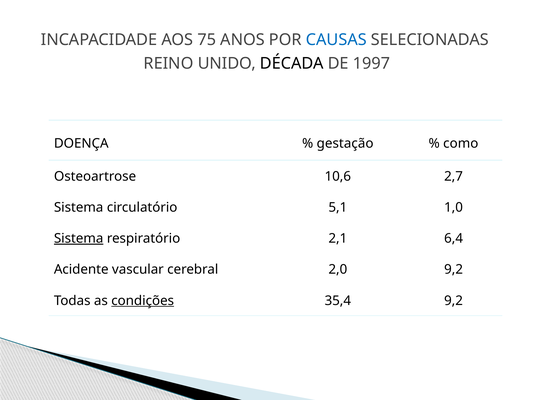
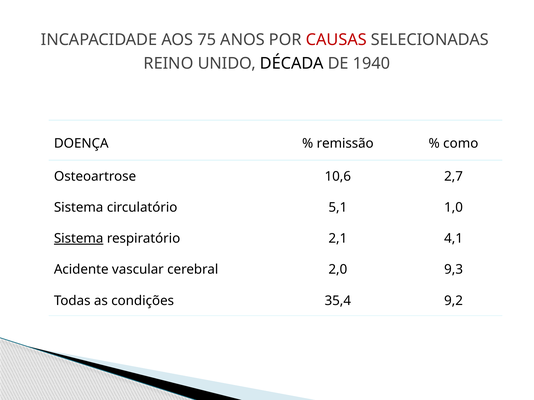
CAUSAS colour: blue -> red (336, 40)
1997: 1997 -> 1940 (372, 63)
gestação: gestação -> remissão (345, 144)
6,4: 6,4 -> 4,1 (454, 239)
2,0 9,2: 9,2 -> 9,3 (454, 270)
condições underline: present -> none (143, 301)
